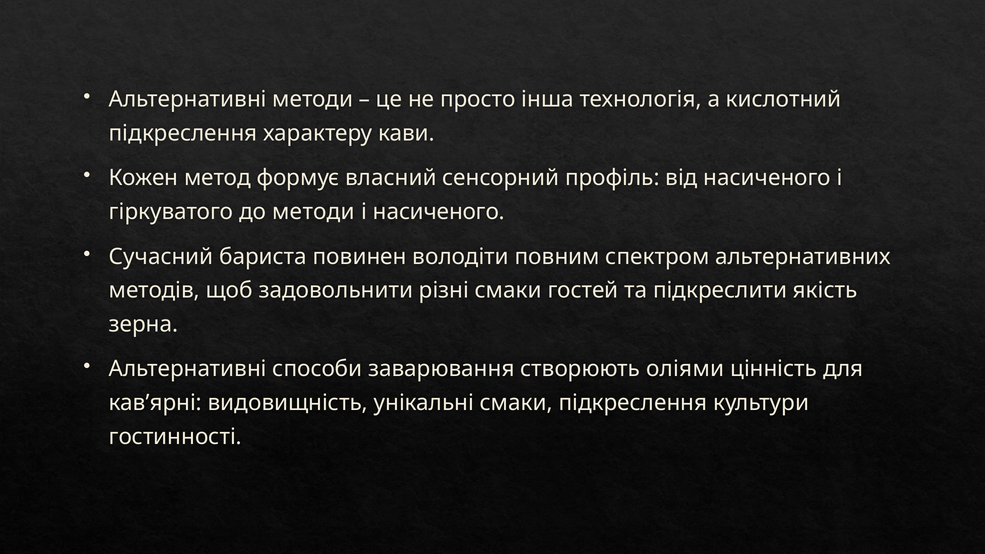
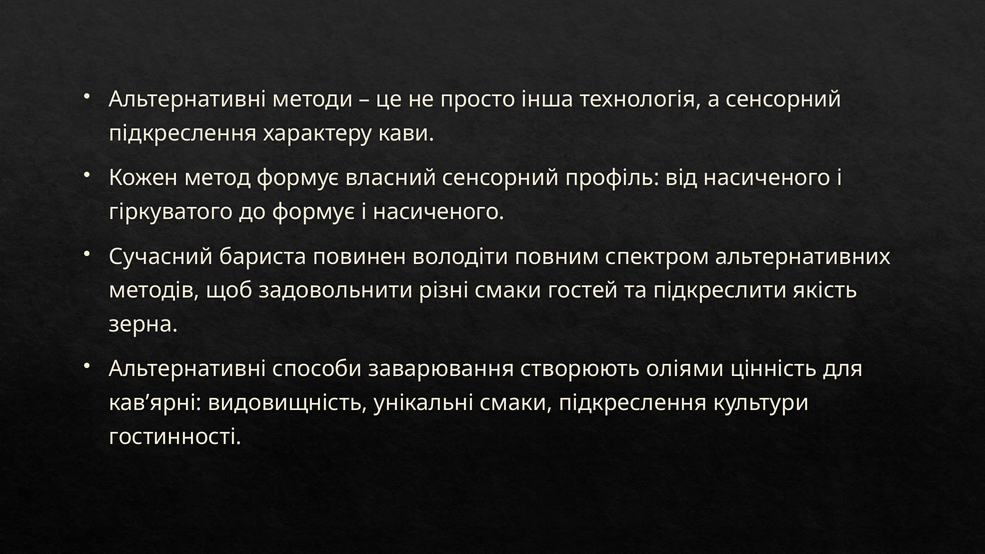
а кислотний: кислотний -> сенсорний (784, 99)
до методи: методи -> формує (314, 212)
